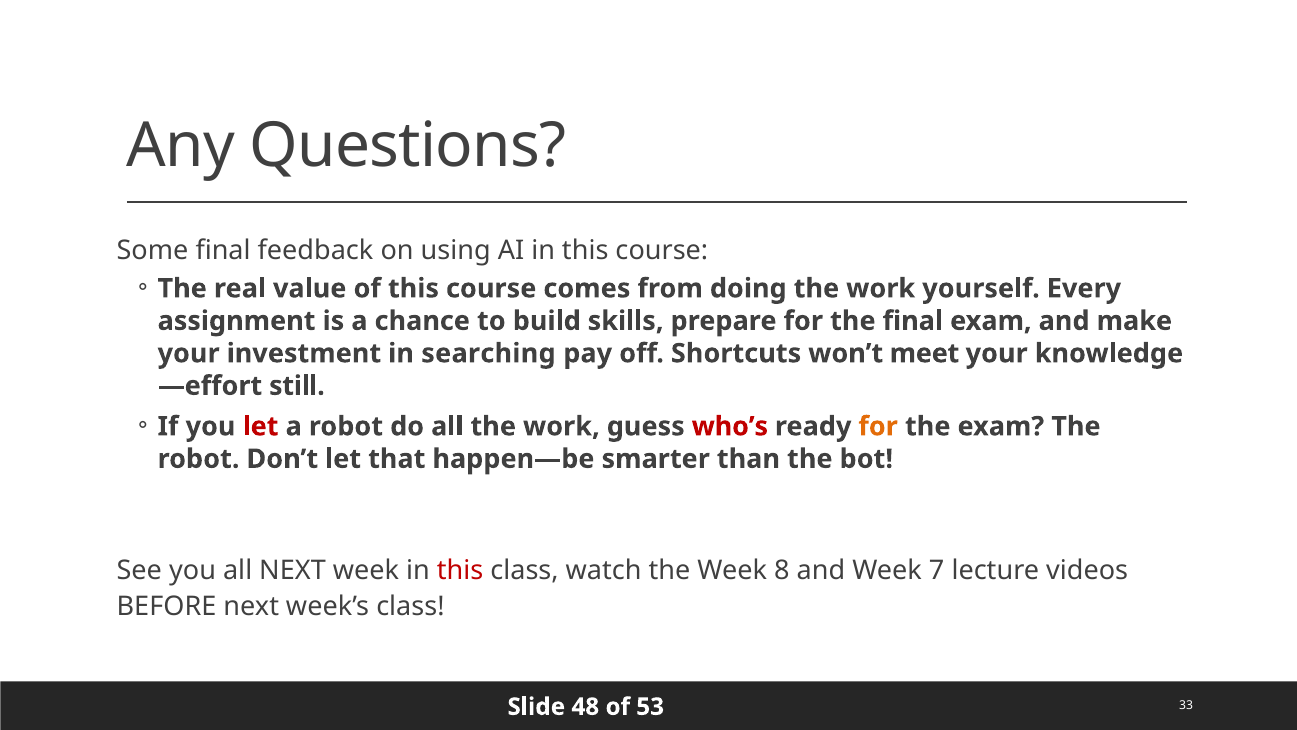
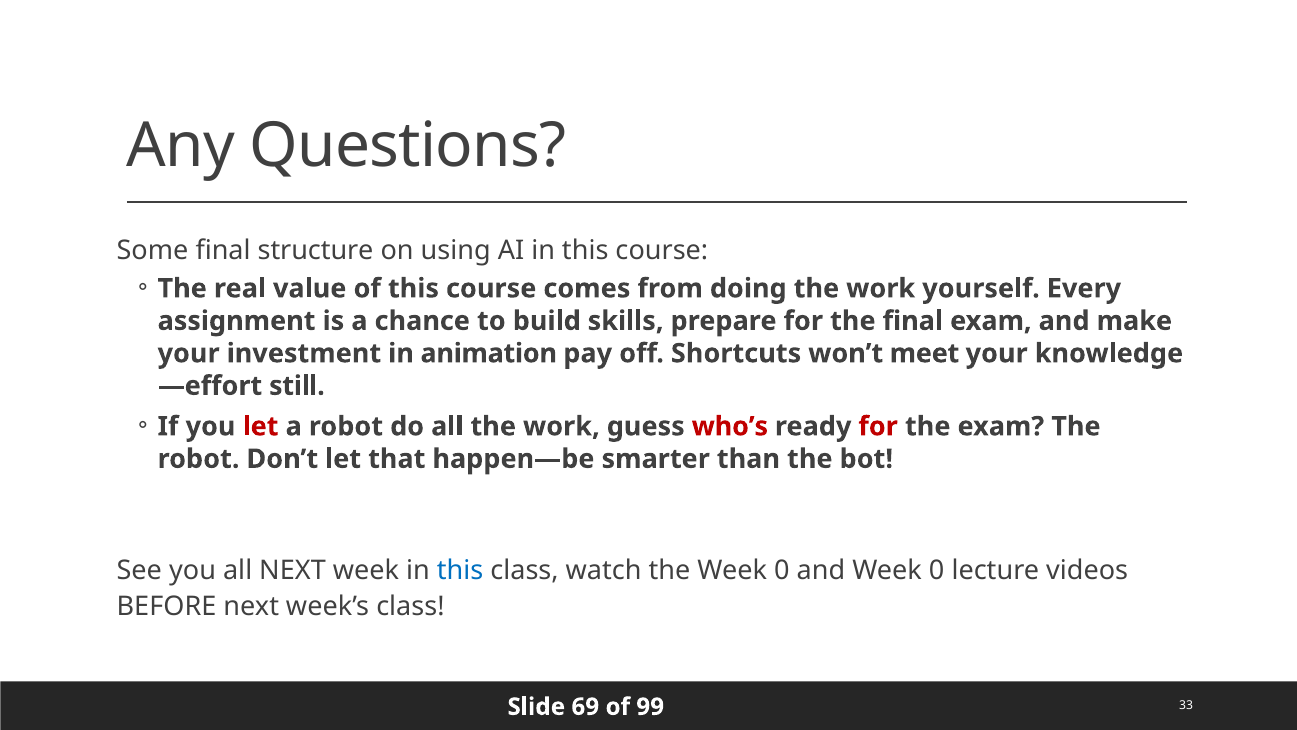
feedback: feedback -> structure (316, 250)
searching: searching -> animation (489, 353)
for colour: orange -> red (878, 426)
this colour: red -> blue (460, 570)
the Week 8: 8 -> 0 (782, 570)
and Week 7: 7 -> 0 (937, 570)
48: 48 -> 69 (585, 706)
53: 53 -> 99 (650, 706)
